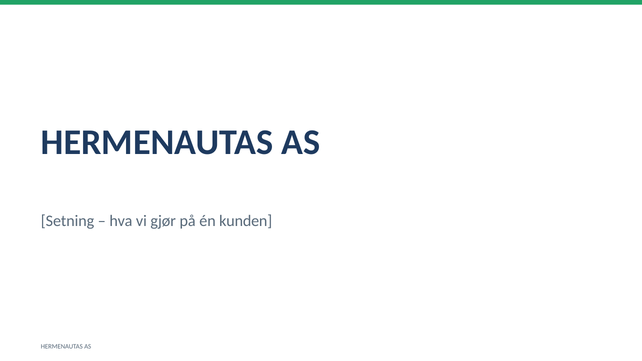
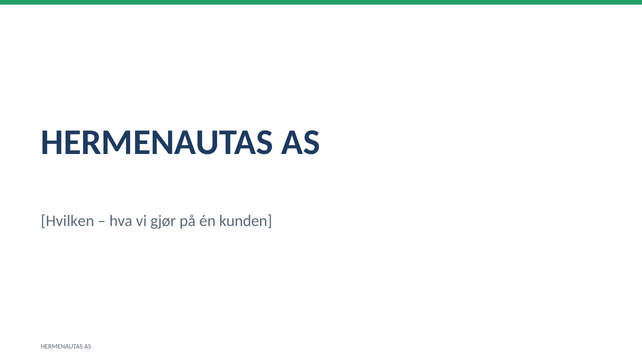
Setning: Setning -> Hvilken (68, 221)
